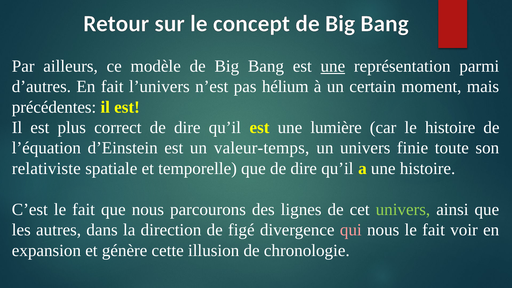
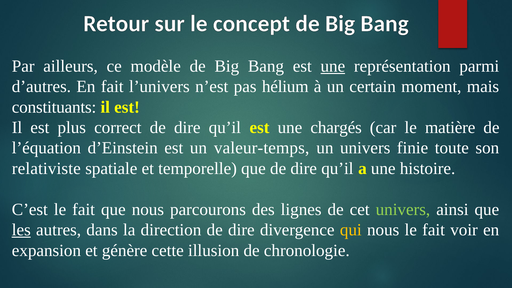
précédentes: précédentes -> constituants (54, 107)
lumière: lumière -> chargés (336, 128)
le histoire: histoire -> matière (450, 128)
les underline: none -> present (21, 230)
direction de figé: figé -> dire (241, 230)
qui colour: pink -> yellow (351, 230)
